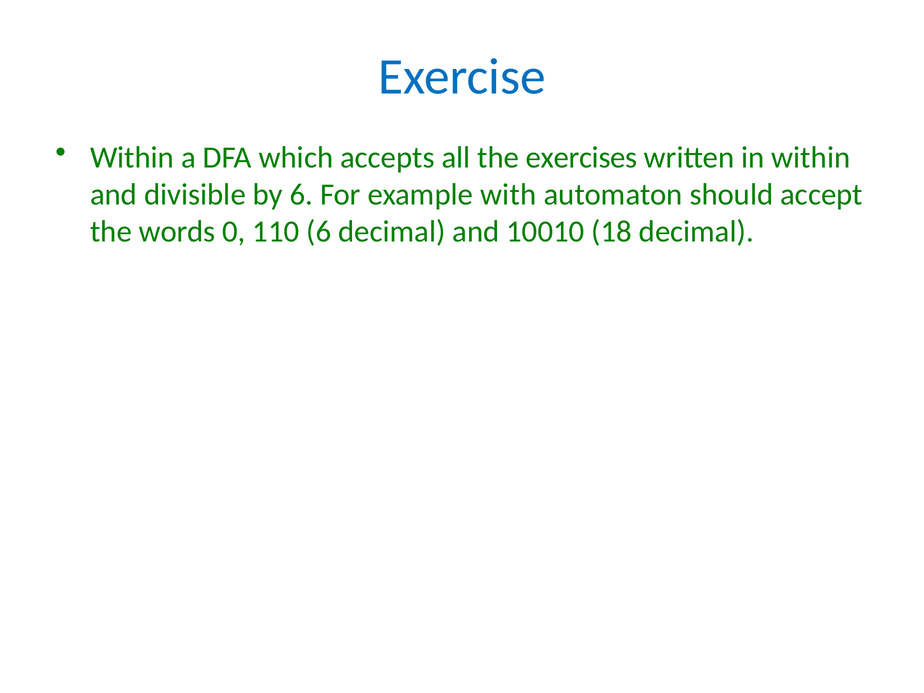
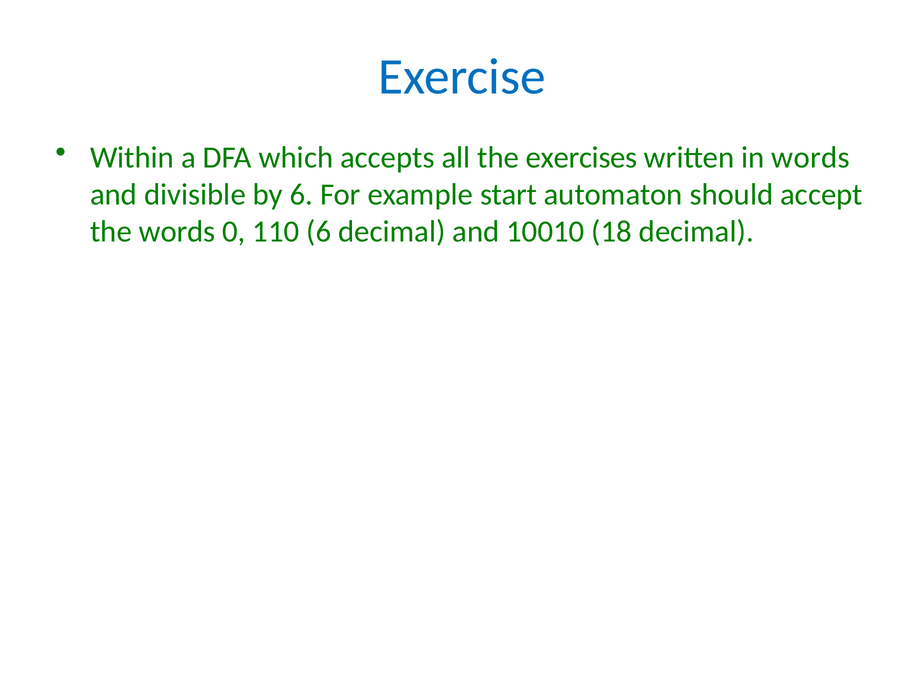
in within: within -> words (811, 158)
with: with -> start (509, 195)
